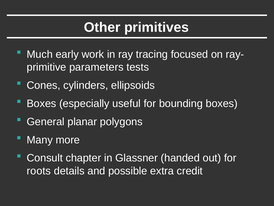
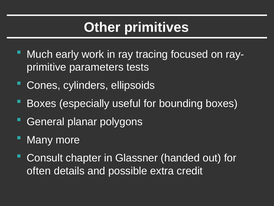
roots: roots -> often (39, 170)
